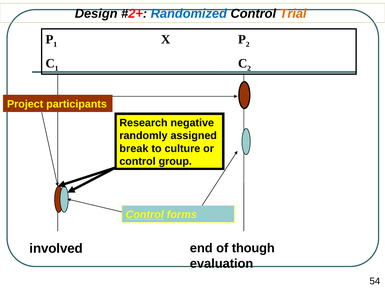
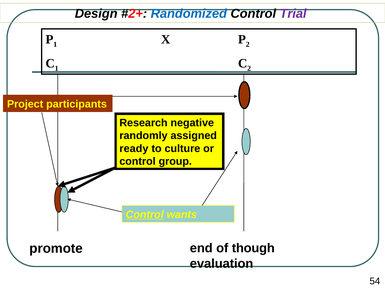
Trial colour: orange -> purple (293, 14)
break: break -> ready (134, 148)
forms: forms -> wants (182, 214)
involved: involved -> promote (56, 248)
